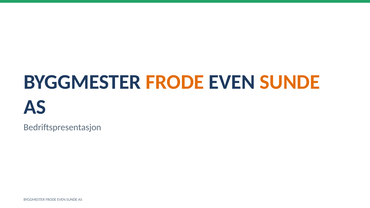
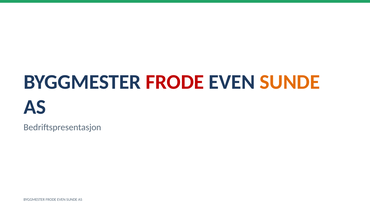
FRODE colour: orange -> red (175, 82)
